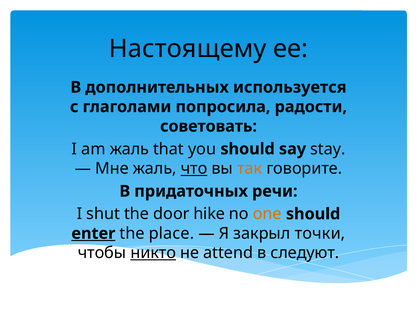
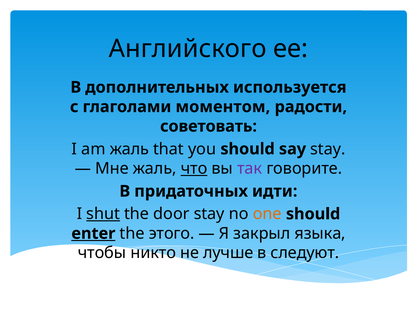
Настоящему: Настоящему -> Английского (188, 49)
попросила: попросила -> моментом (223, 107)
так colour: orange -> purple (250, 168)
речи: речи -> идти (275, 191)
shut underline: none -> present (103, 214)
door hike: hike -> stay (209, 214)
place: place -> этого (172, 233)
точки: точки -> языка (320, 233)
никто underline: present -> none (153, 253)
attend: attend -> лучше (228, 253)
